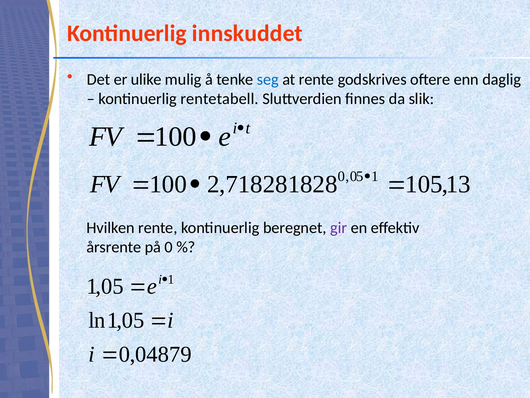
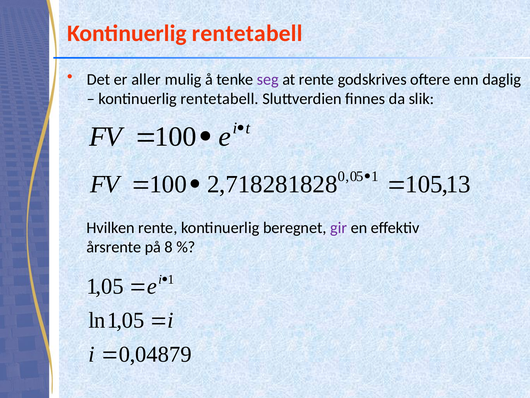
innskuddet: innskuddet -> rentetabell (247, 33)
ulike: ulike -> aller (146, 79)
seg colour: blue -> purple (268, 79)
på 0: 0 -> 8 (169, 247)
